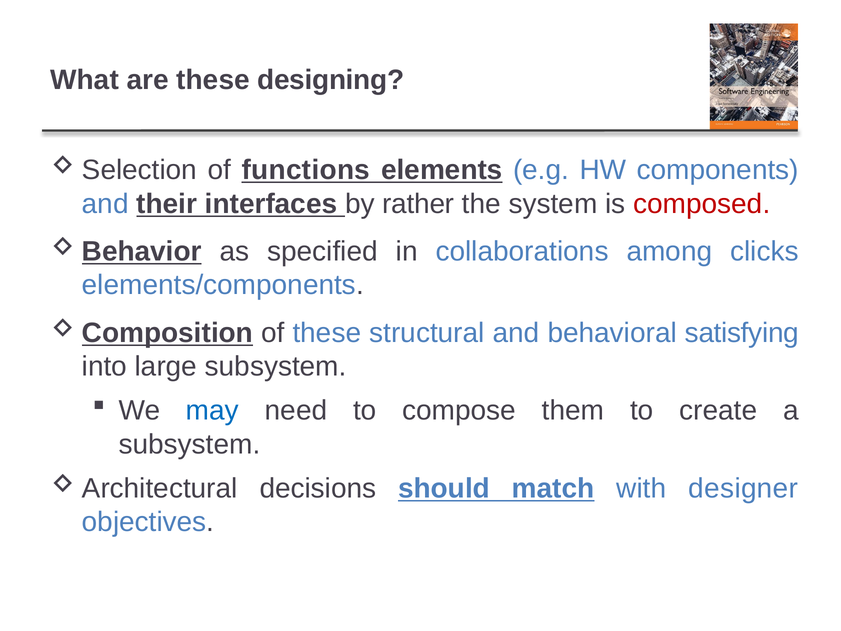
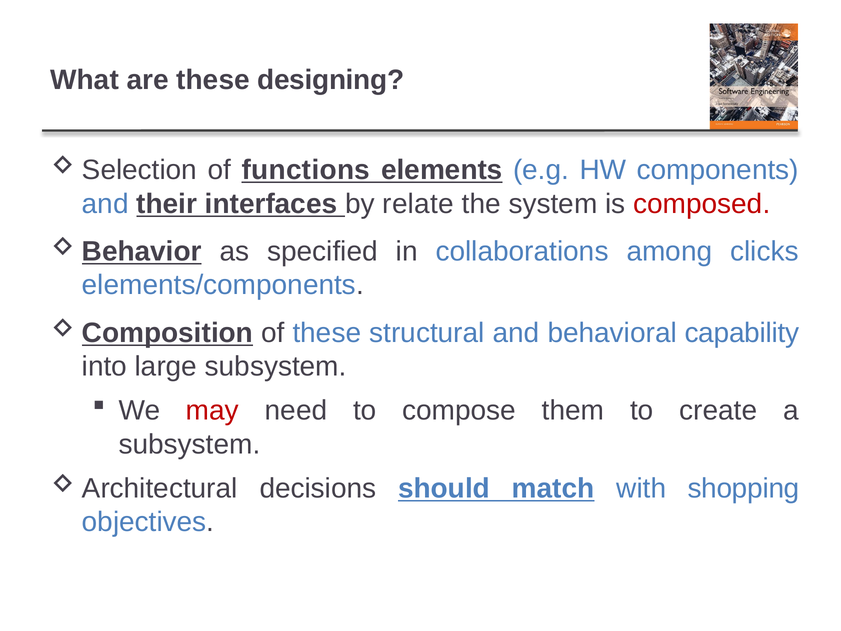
rather: rather -> relate (418, 204)
satisfying: satisfying -> capability (742, 333)
may colour: blue -> red (212, 411)
designer: designer -> shopping (744, 488)
